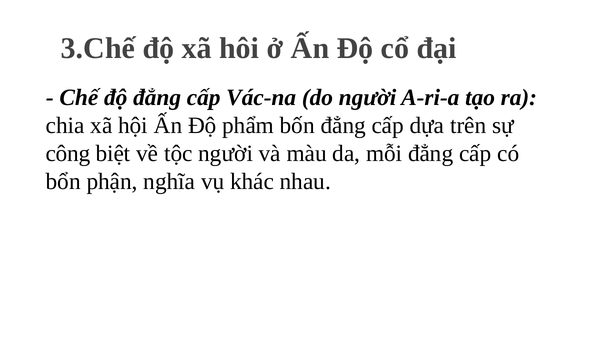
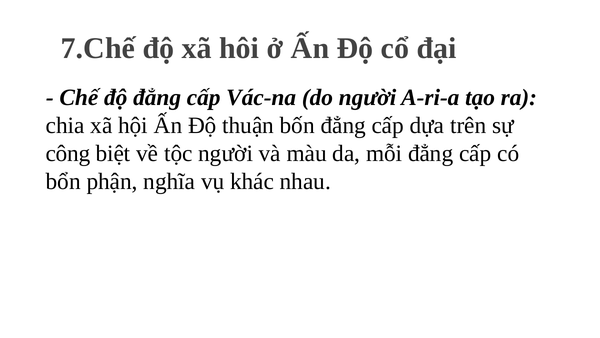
3.Chế: 3.Chế -> 7.Chế (98, 48)
phẩm: phẩm -> thuận (248, 125)
